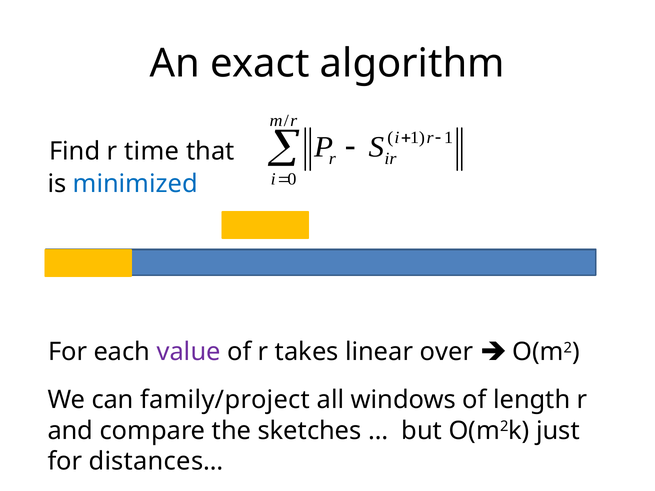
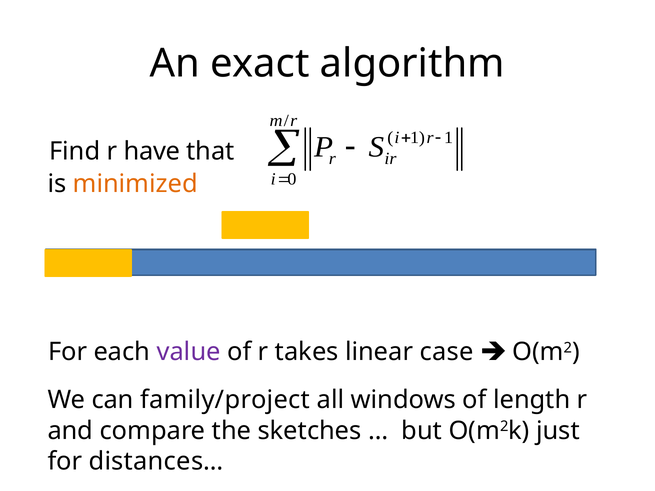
time: time -> have (152, 151)
minimized colour: blue -> orange (135, 184)
over: over -> case (447, 352)
